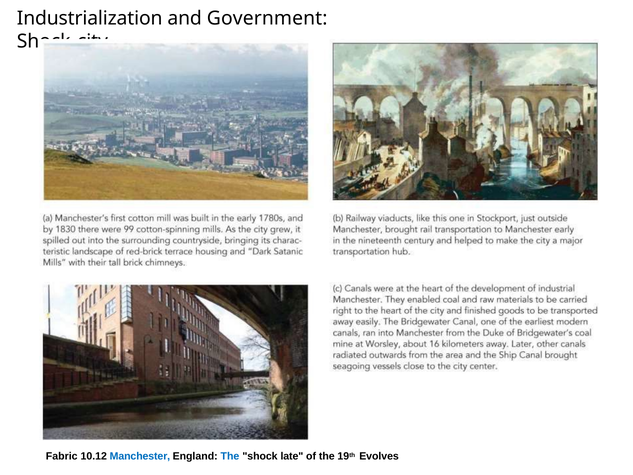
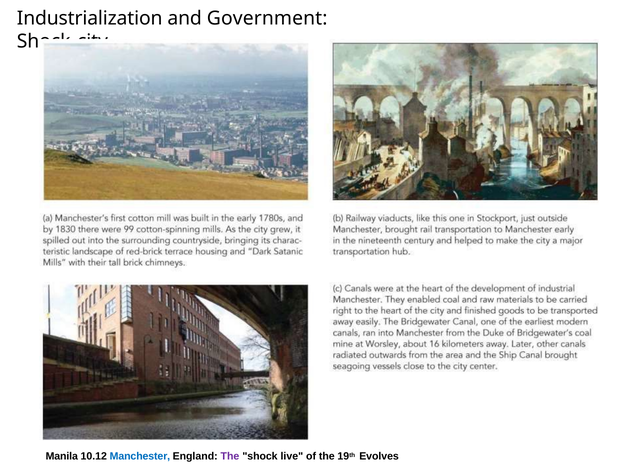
Fabric: Fabric -> Manila (62, 456)
The colour: blue -> purple (230, 456)
late: late -> live (292, 456)
